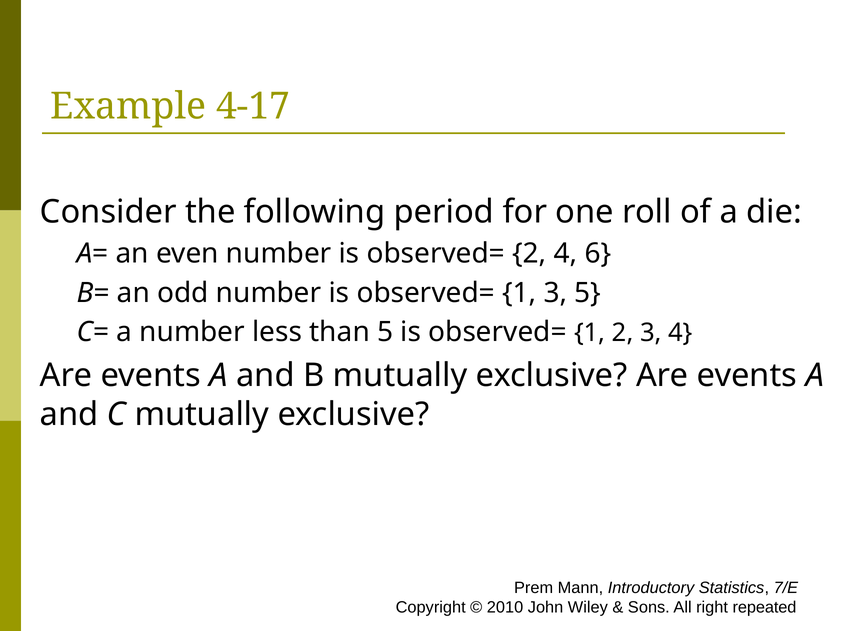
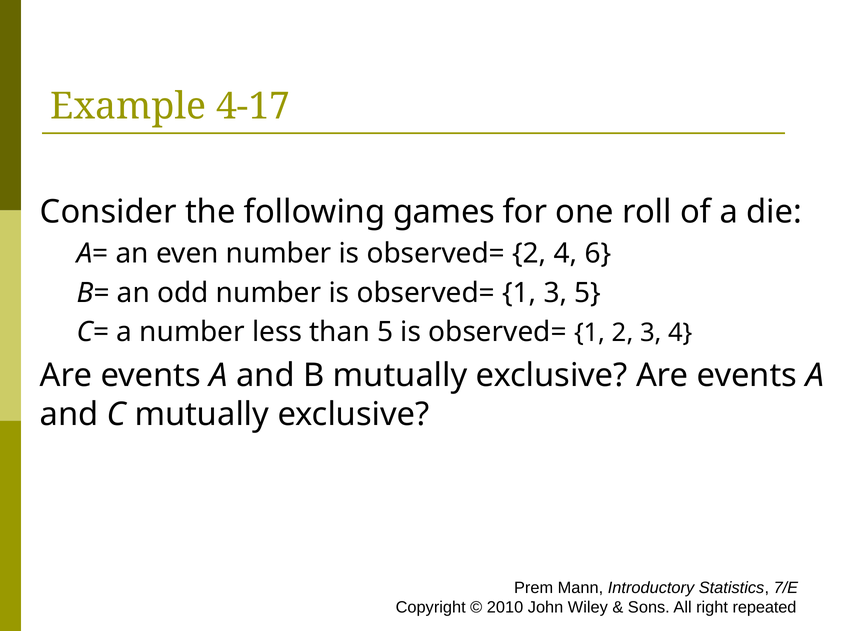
period: period -> games (444, 212)
